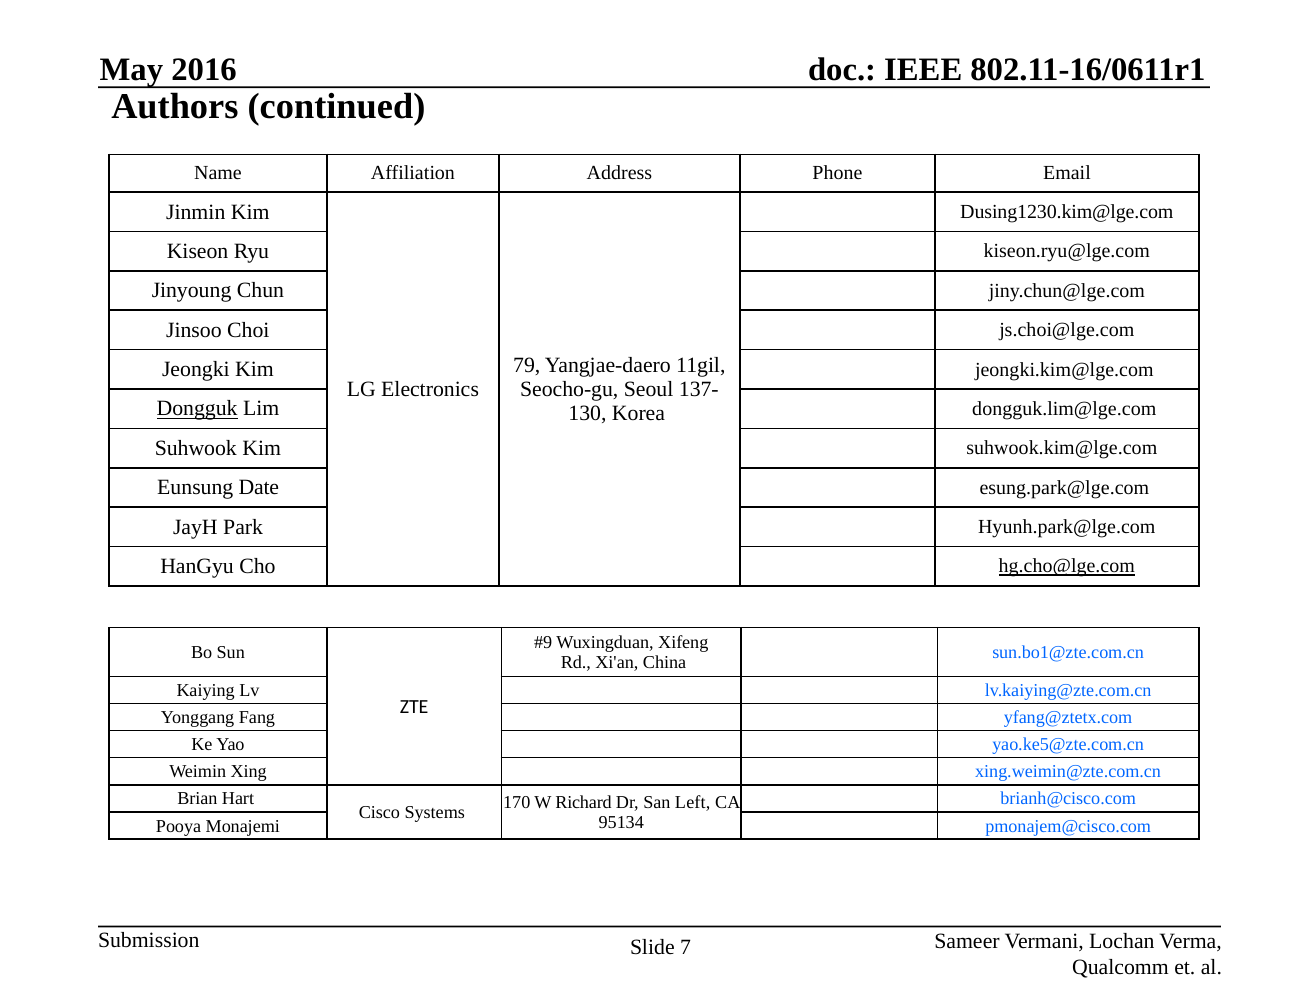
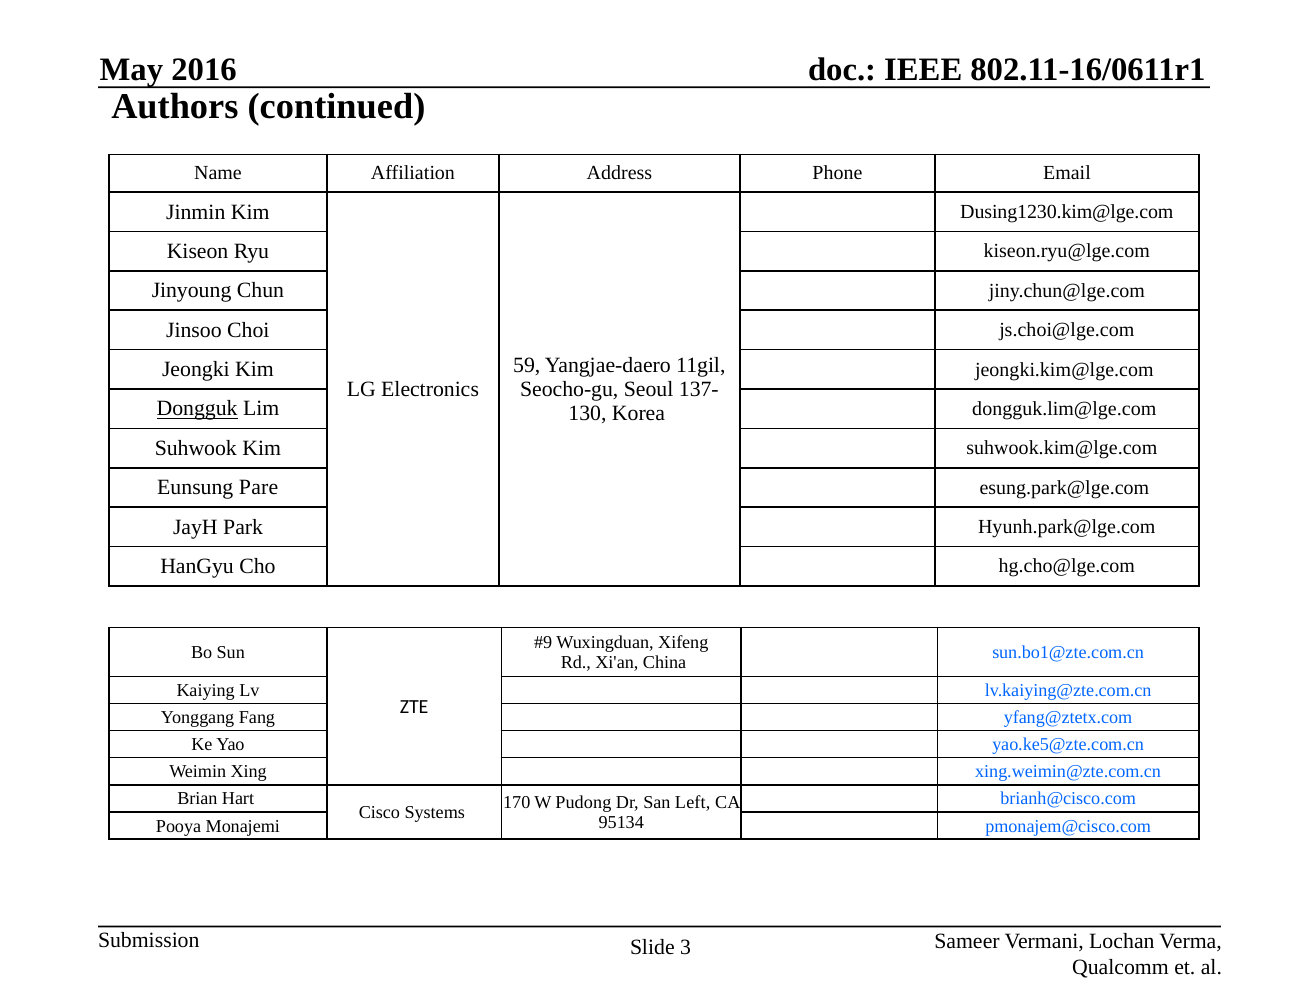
79: 79 -> 59 (527, 365)
Date: Date -> Pare (259, 488)
hg.cho@lge.com underline: present -> none (1067, 566)
Richard: Richard -> Pudong (583, 802)
7: 7 -> 3 (686, 948)
